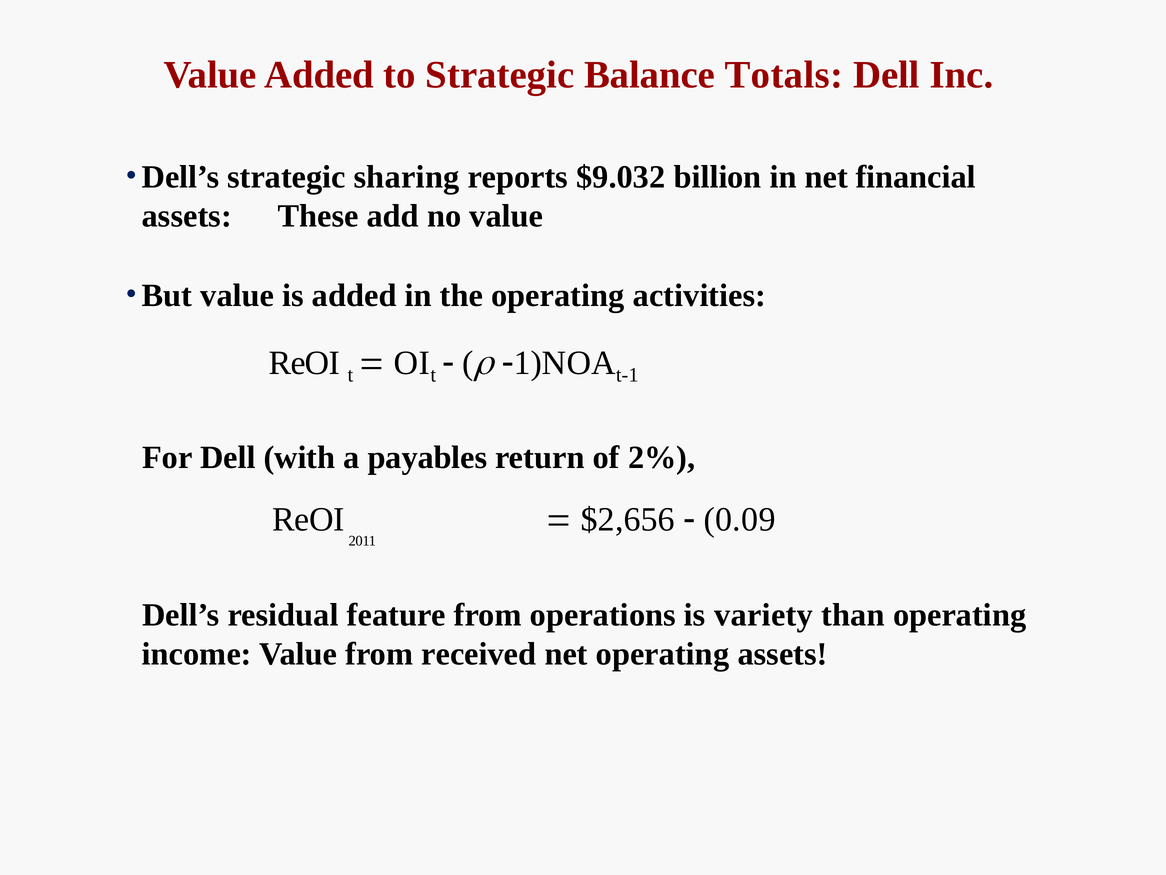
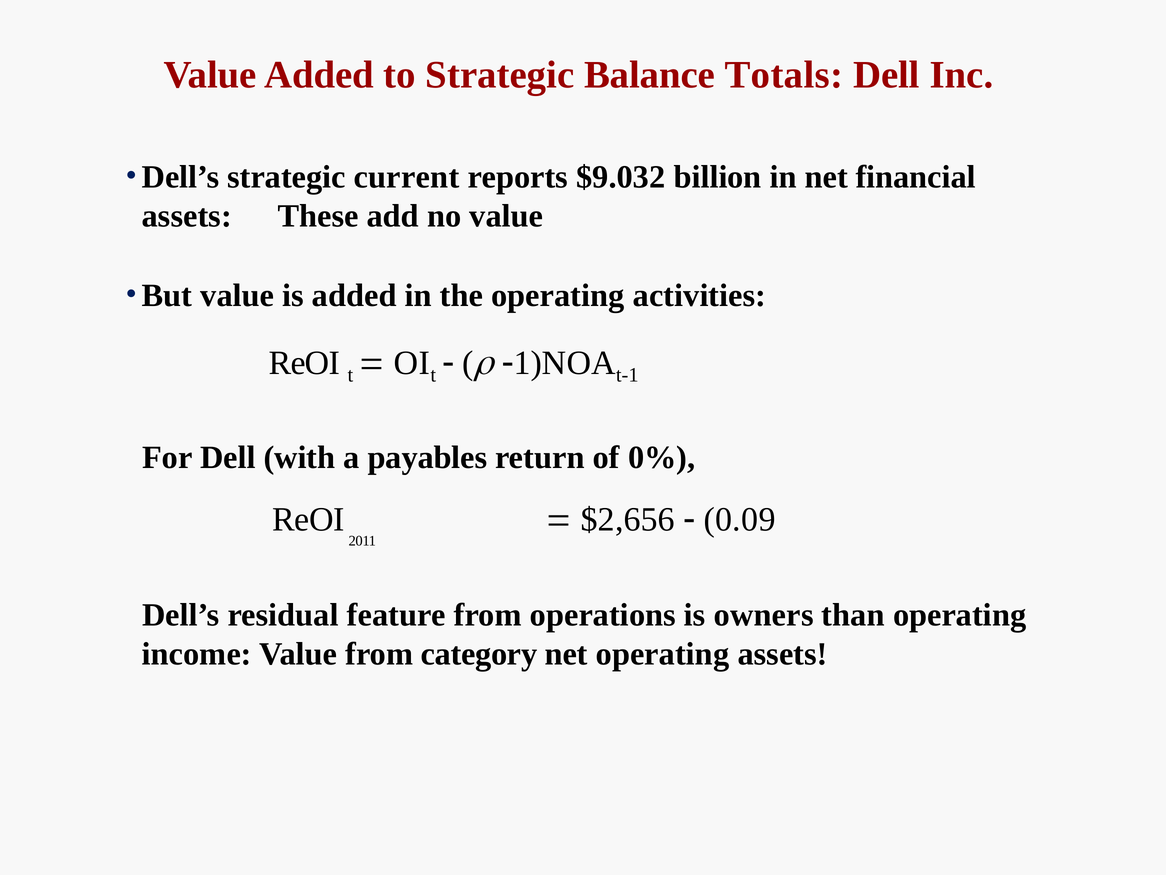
sharing: sharing -> current (407, 177)
2%: 2% -> 0% (662, 457)
variety: variety -> owners (764, 615)
received: received -> category (479, 654)
